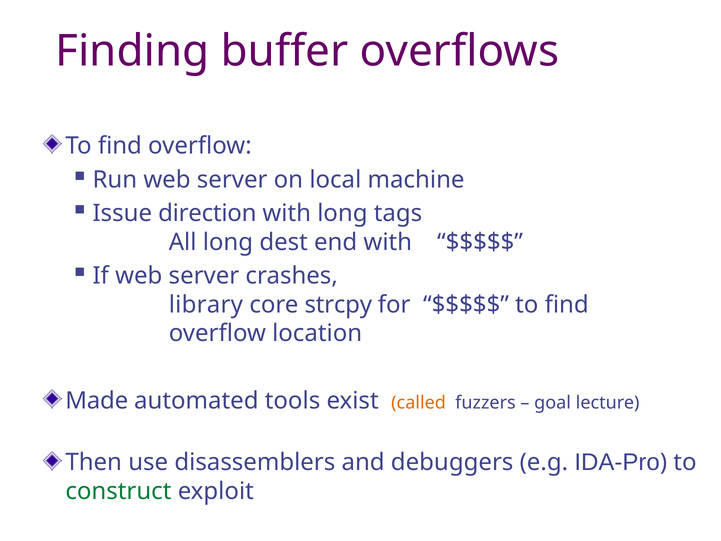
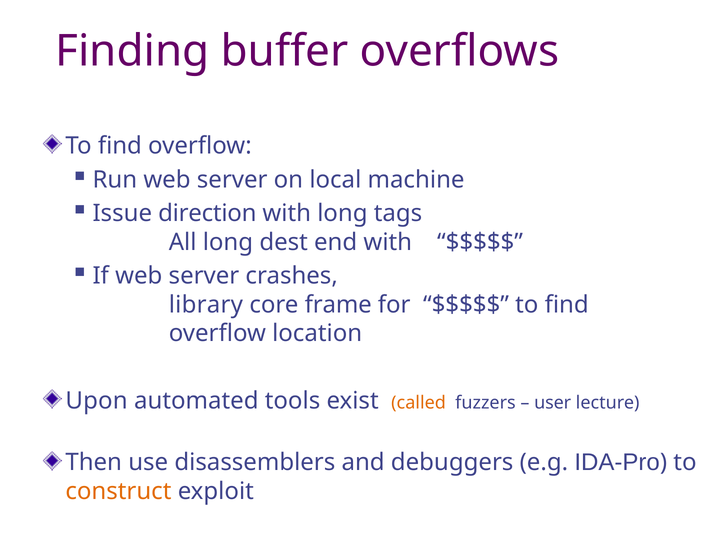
strcpy: strcpy -> frame (338, 304)
Made: Made -> Upon (97, 401)
goal: goal -> user (553, 403)
construct colour: green -> orange (118, 491)
